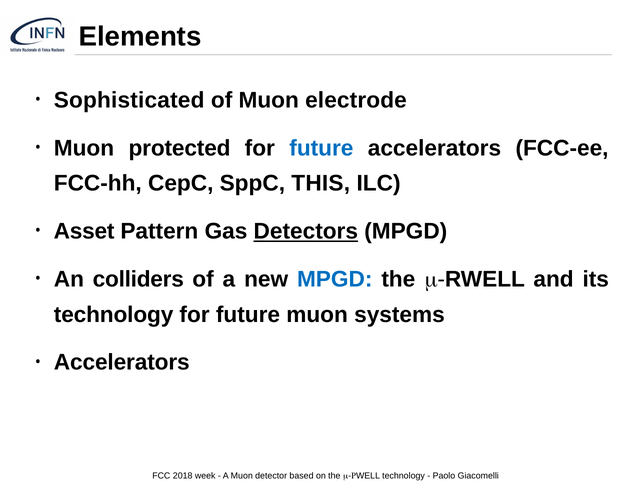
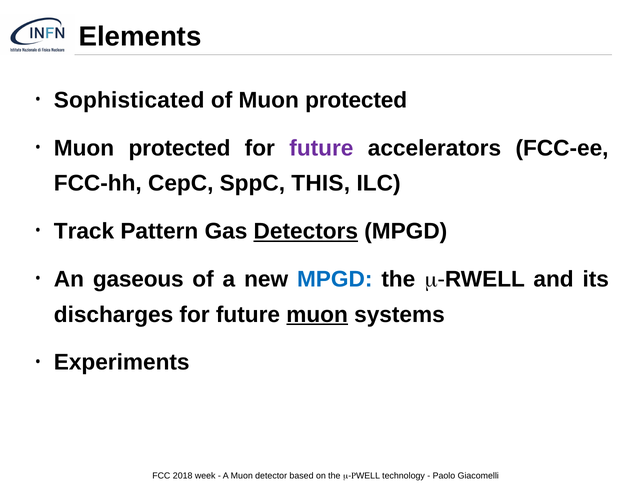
of Muon electrode: electrode -> protected (356, 100)
future colour: blue -> purple (321, 148)
Asset: Asset -> Track (84, 231)
colliders: colliders -> gaseous (138, 279)
technology: technology -> discharges (114, 315)
muon underline: none -> present (317, 315)
Accelerators: Accelerators -> Experiments (122, 362)
